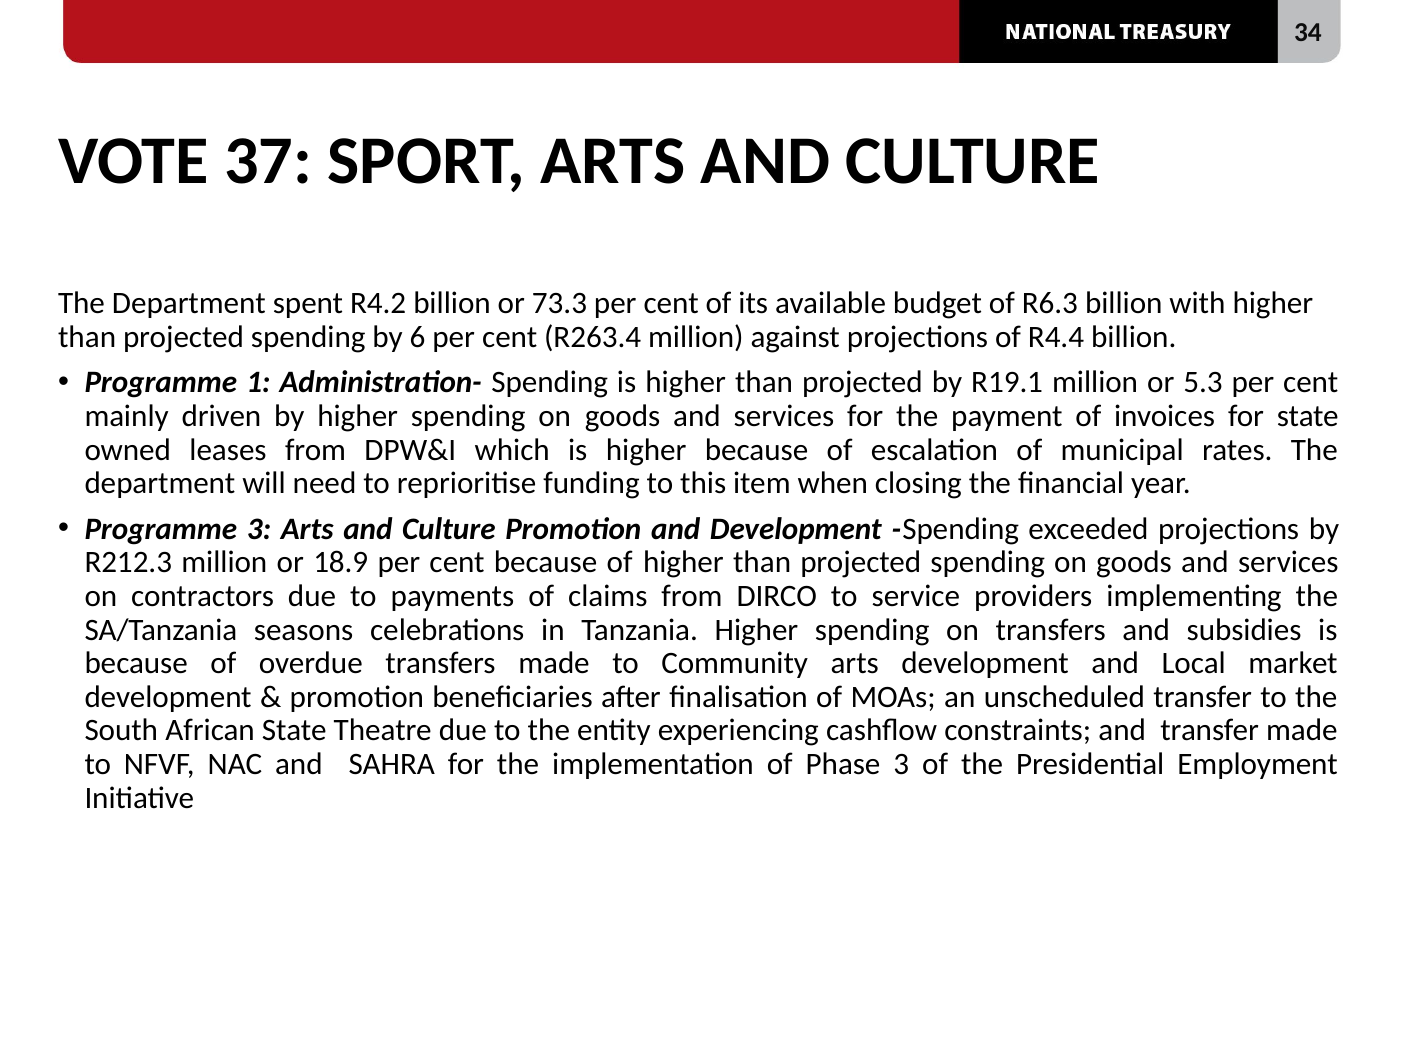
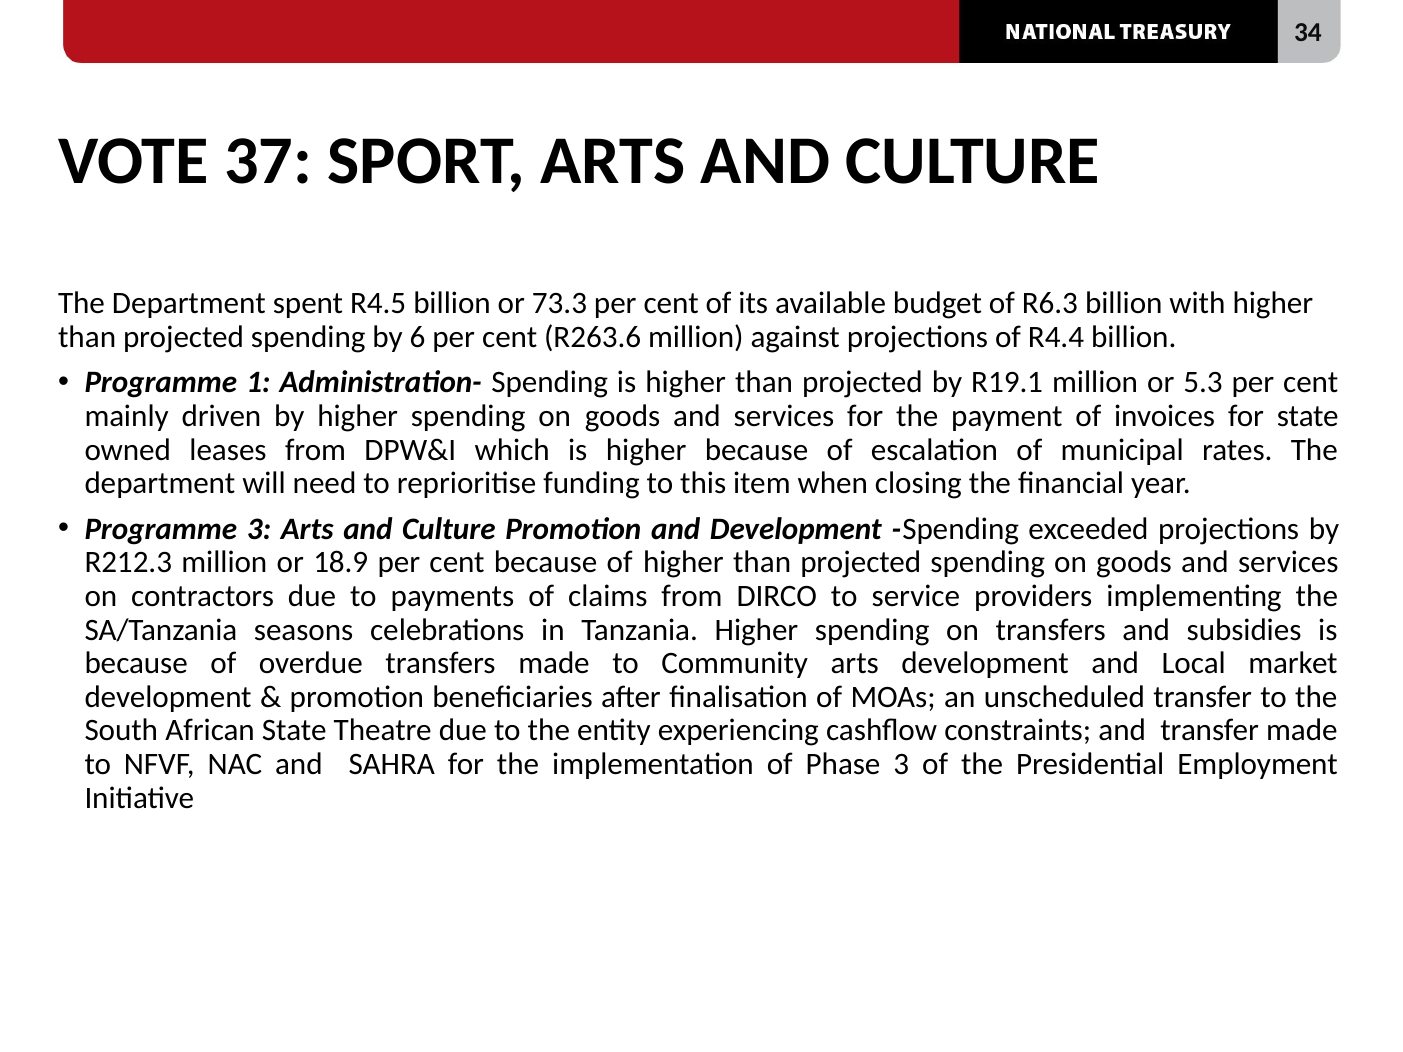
R4.2: R4.2 -> R4.5 (378, 304)
R263.4: R263.4 -> R263.6 (593, 337)
